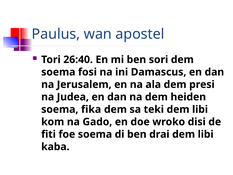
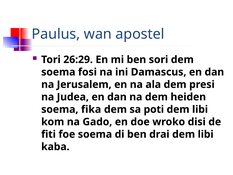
26:40: 26:40 -> 26:29 (78, 60)
teki: teki -> poti (154, 109)
